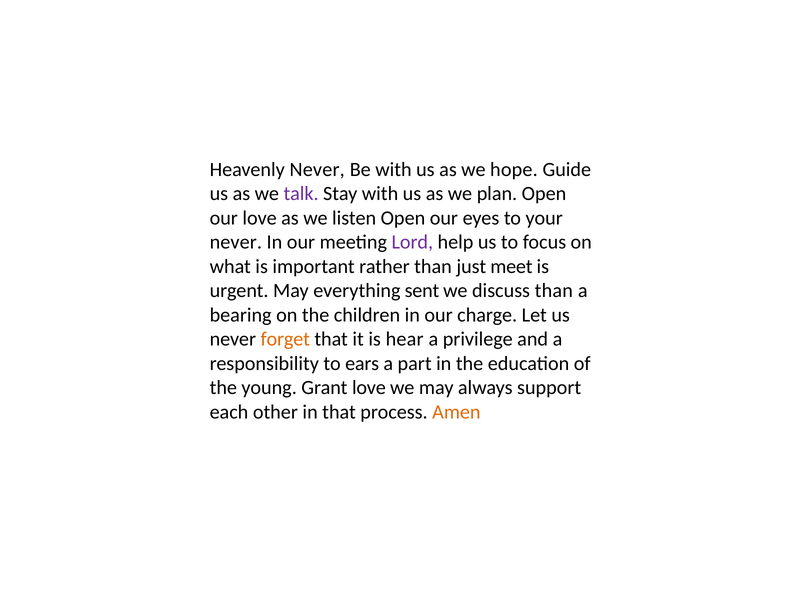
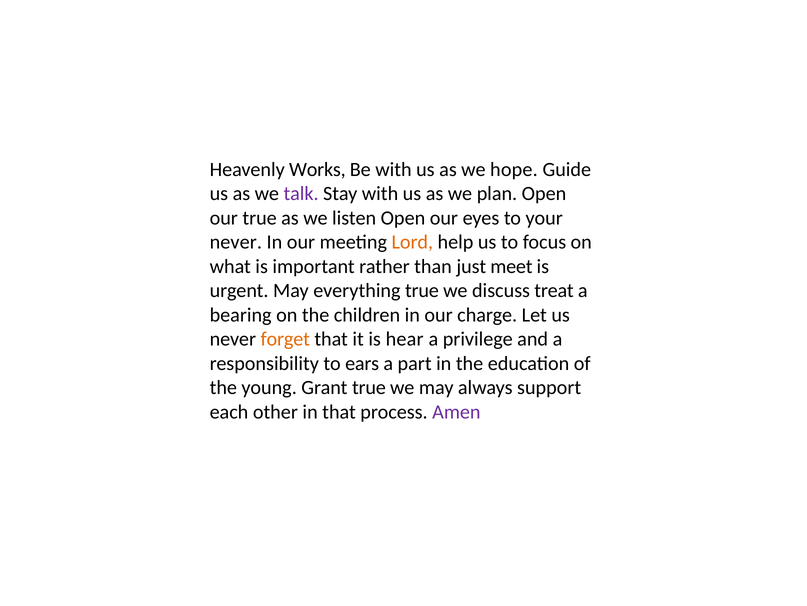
Heavenly Never: Never -> Works (317, 169)
our love: love -> true (260, 218)
Lord colour: purple -> orange (412, 242)
everything sent: sent -> true (422, 290)
discuss than: than -> treat (554, 290)
Grant love: love -> true (369, 387)
Amen colour: orange -> purple (456, 411)
